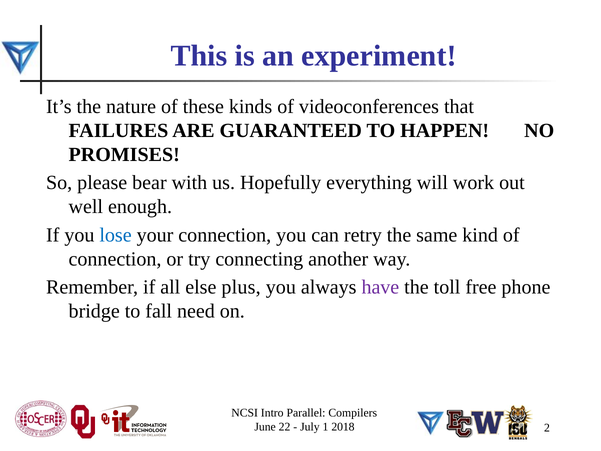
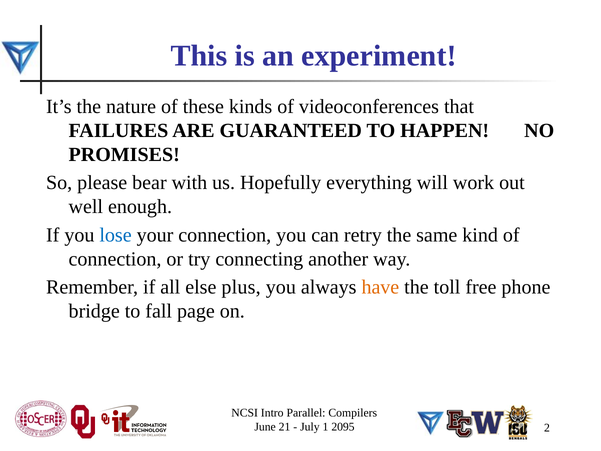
have colour: purple -> orange (380, 287)
need: need -> page (196, 311)
22: 22 -> 21 (285, 426)
2018: 2018 -> 2095 (343, 426)
